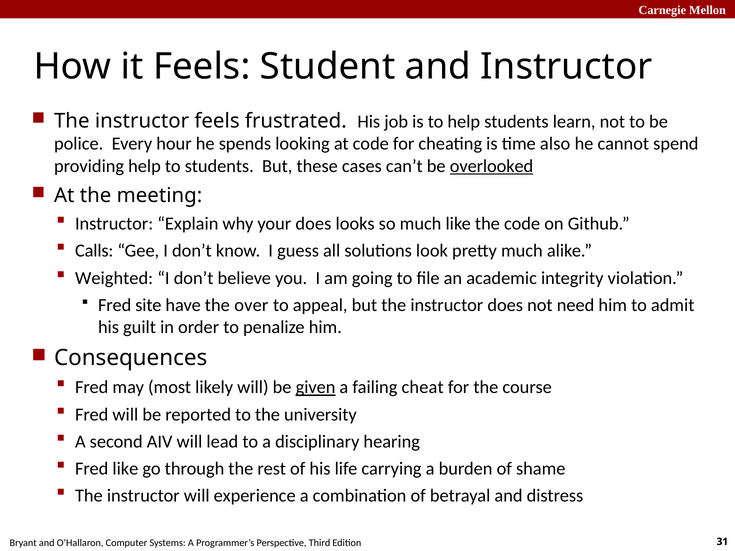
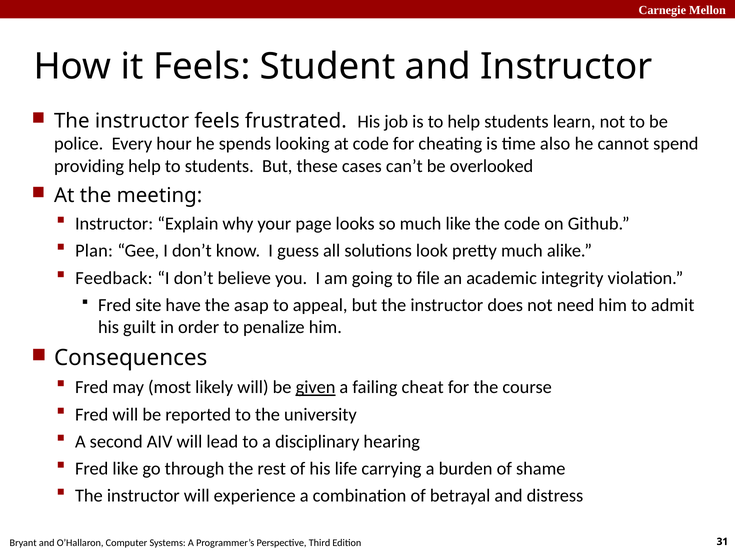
overlooked underline: present -> none (492, 166)
your does: does -> page (313, 224)
Calls: Calls -> Plan (94, 251)
Weighted: Weighted -> Feedback (114, 278)
over: over -> asap (251, 305)
